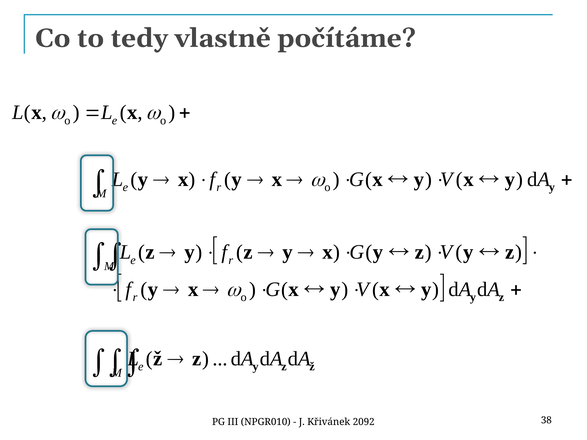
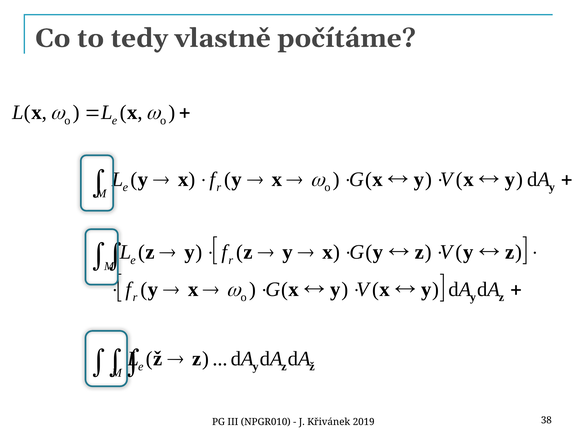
2092: 2092 -> 2019 (364, 422)
